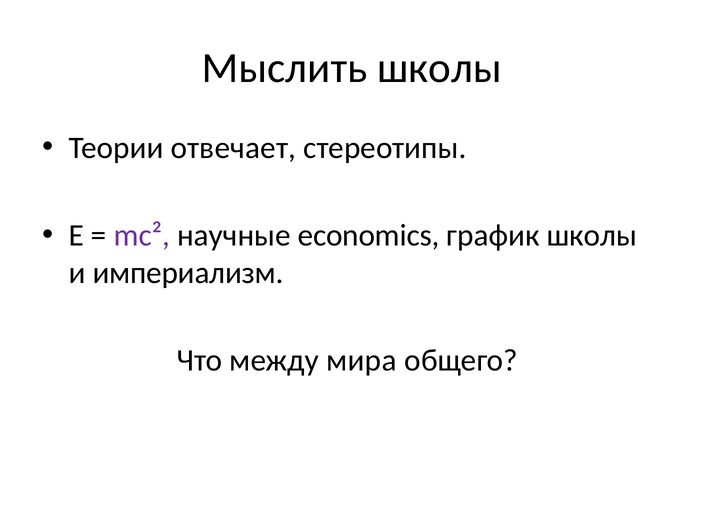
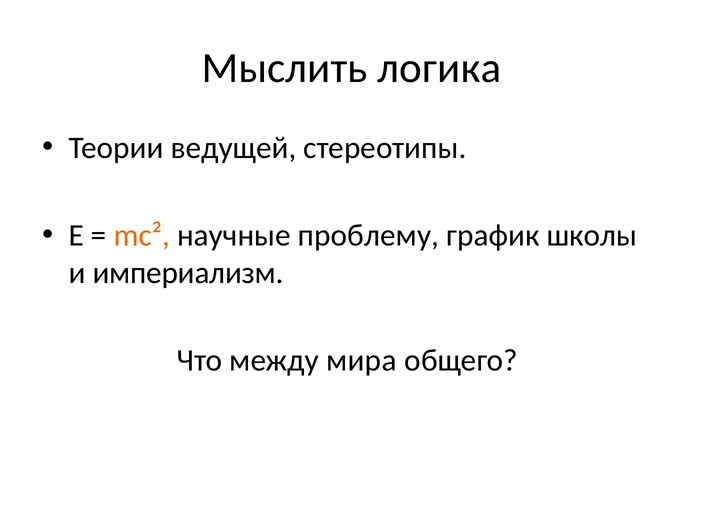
Мыслить школы: школы -> логика (439, 68)
отвечает: отвечает -> ведущей (233, 148)
mc² colour: purple -> orange (142, 235)
economics: economics -> проблему (368, 235)
